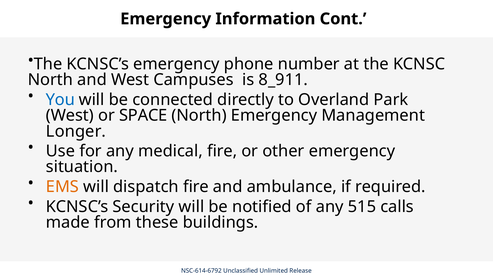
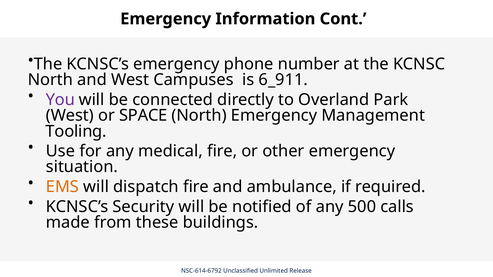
8_911: 8_911 -> 6_911 (283, 80)
You colour: blue -> purple (60, 100)
Longer: Longer -> Tooling (76, 131)
515: 515 -> 500 (362, 207)
